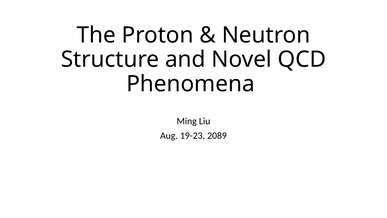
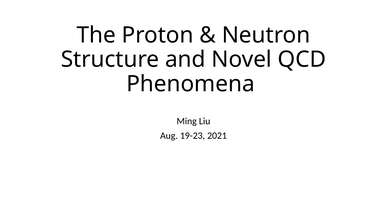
2089: 2089 -> 2021 (217, 135)
